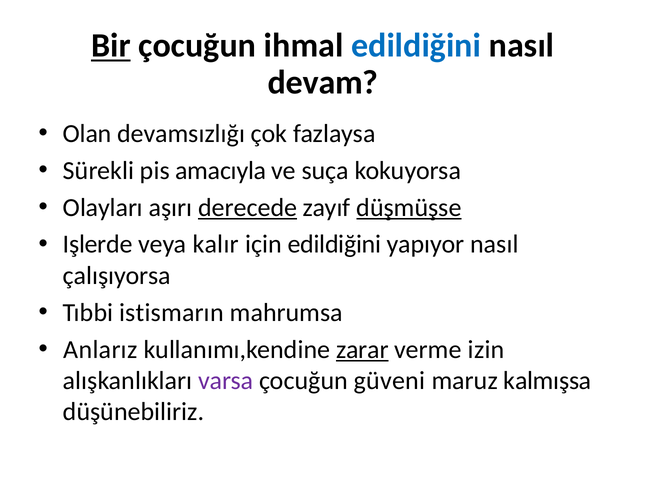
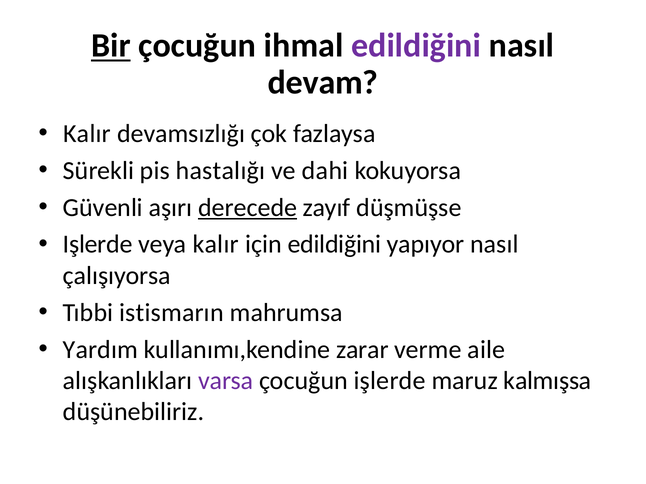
edildiğini colour: blue -> purple (416, 46)
Olan: Olan -> Kalır (87, 134)
amacıyla: amacıyla -> hastalığı (220, 171)
suça: suça -> dahi (325, 171)
Olayları: Olayları -> Güvenli (103, 208)
düşmüşse underline: present -> none (409, 208)
Anlarız: Anlarız -> Yardım (100, 350)
zarar underline: present -> none (362, 350)
izin: izin -> aile (486, 350)
çocuğun güveni: güveni -> işlerde (390, 381)
